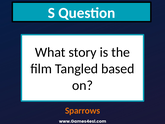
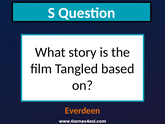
Sparrows: Sparrows -> Everdeen (83, 110)
